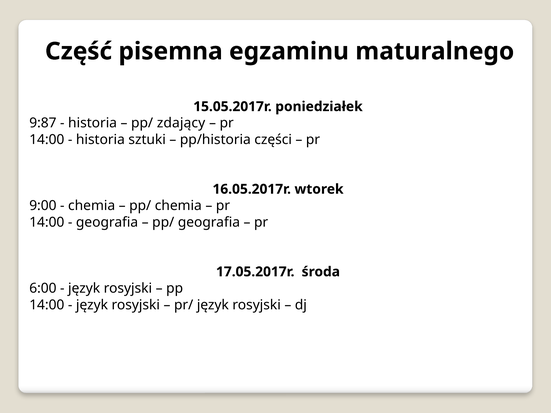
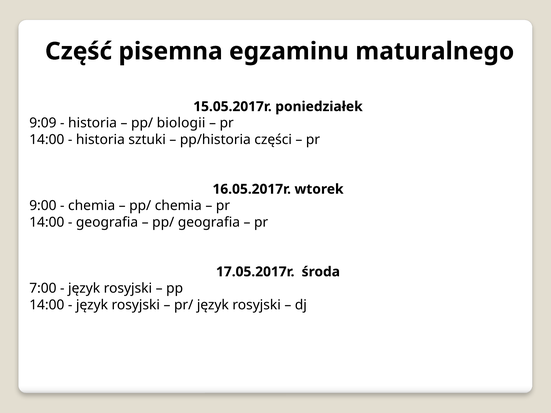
9:87: 9:87 -> 9:09 (43, 123)
zdający: zdający -> biologii (181, 123)
6:00: 6:00 -> 7:00 (43, 288)
